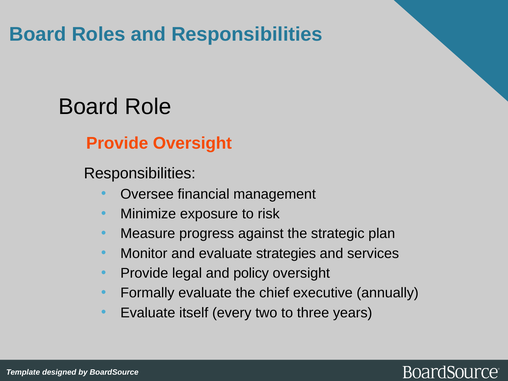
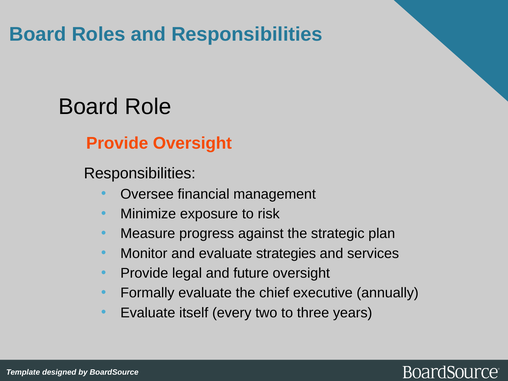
policy: policy -> future (251, 273)
